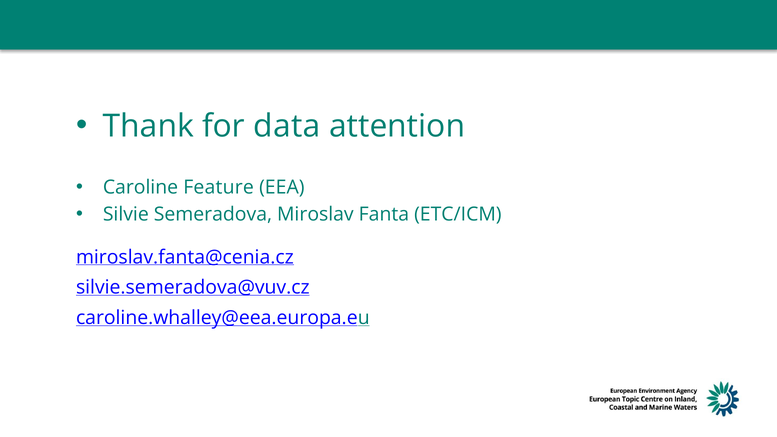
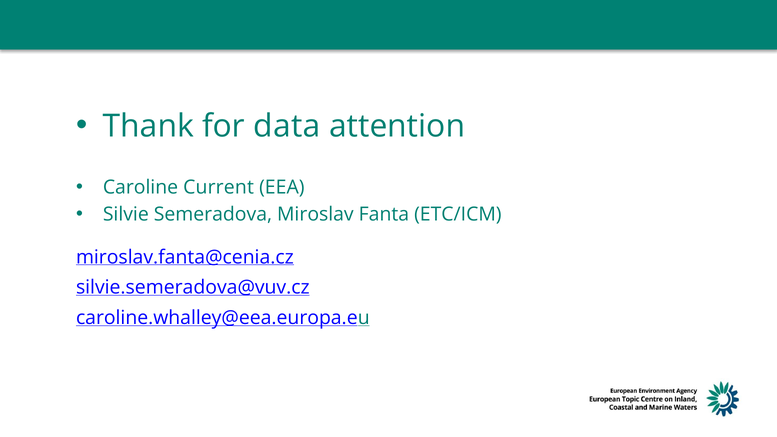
Feature: Feature -> Current (219, 187)
